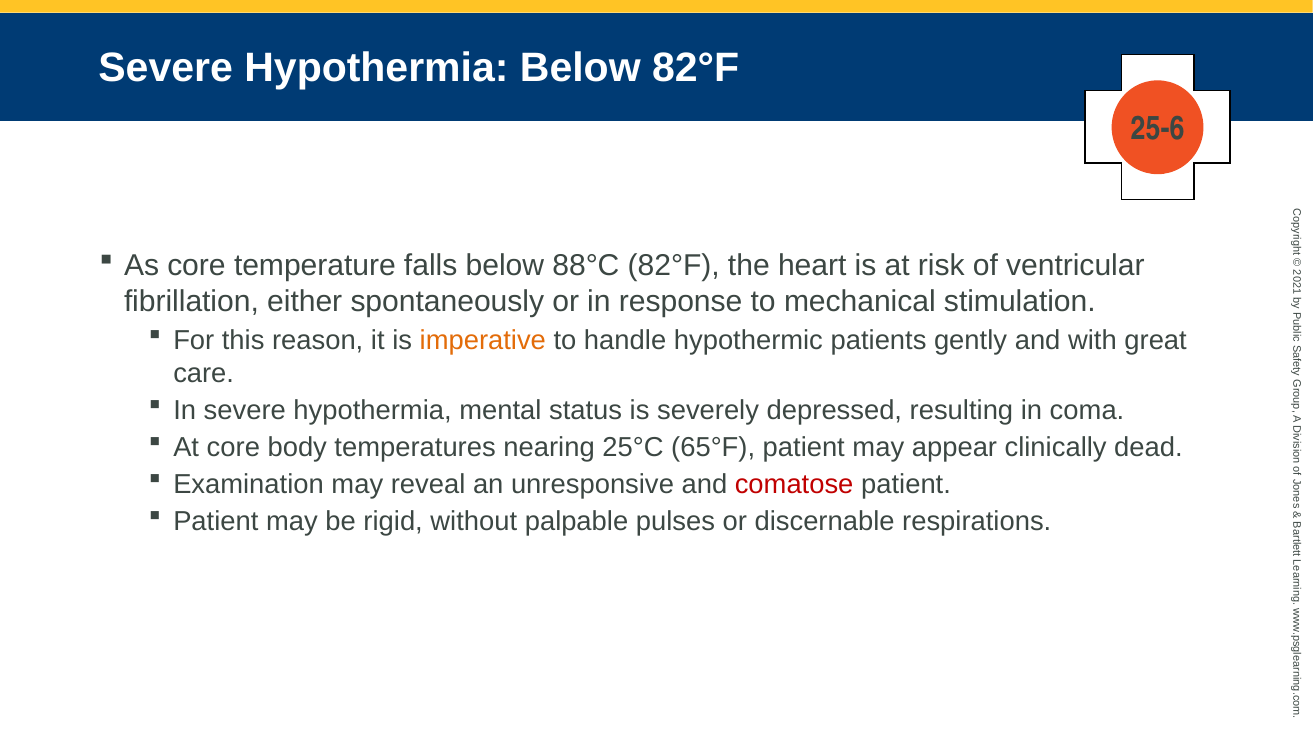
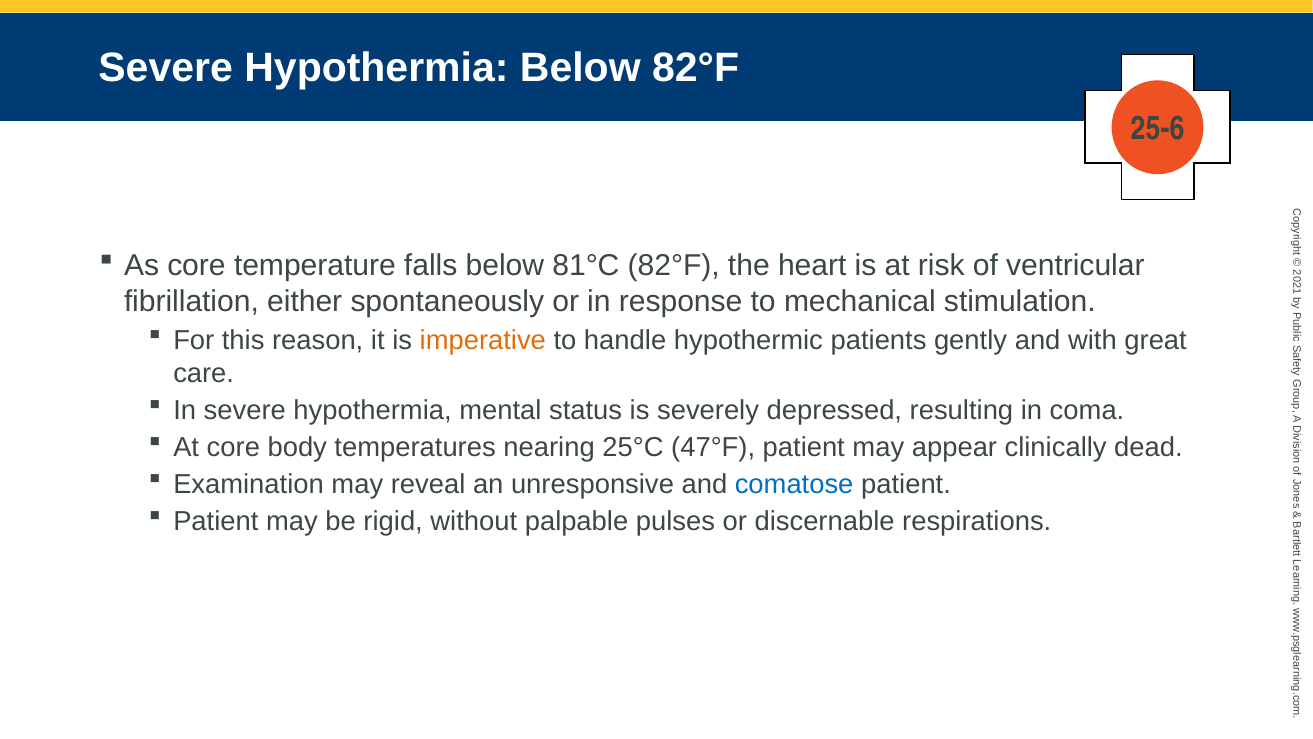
88°C: 88°C -> 81°C (586, 266)
65°F: 65°F -> 47°F (713, 447)
comatose colour: red -> blue (794, 484)
